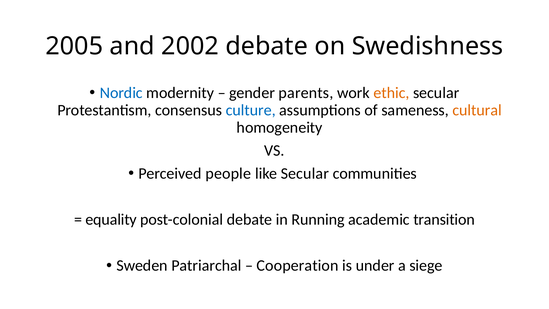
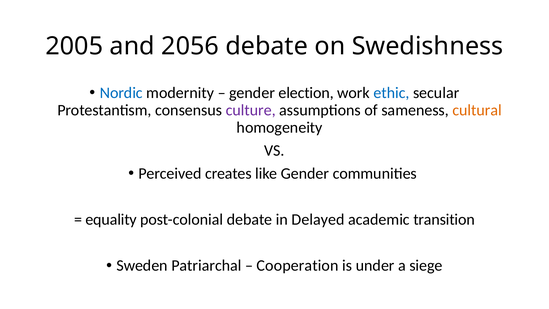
2002: 2002 -> 2056 (190, 46)
parents: parents -> election (306, 93)
ethic colour: orange -> blue (391, 93)
culture colour: blue -> purple (251, 110)
people: people -> creates (228, 173)
like Secular: Secular -> Gender (305, 173)
Running: Running -> Delayed (318, 219)
